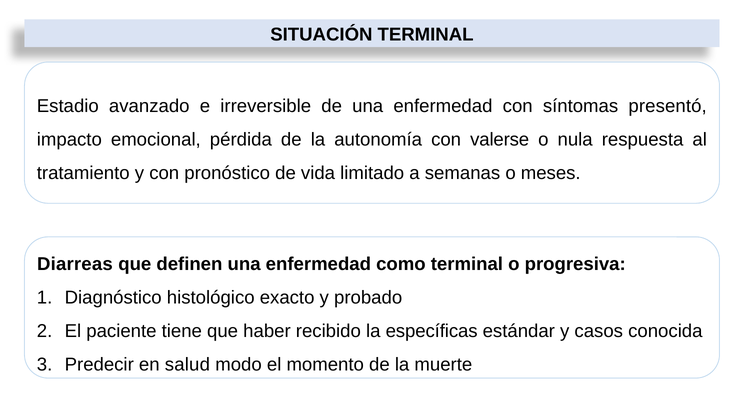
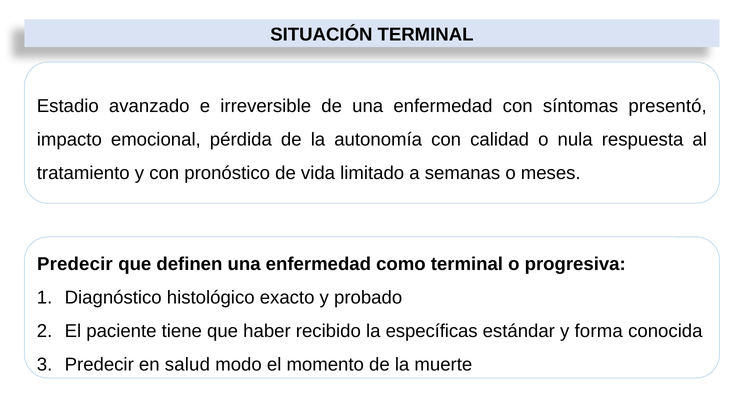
valerse: valerse -> calidad (500, 140)
Diarreas: Diarreas -> Predecir (75, 264)
casos: casos -> forma (599, 331)
